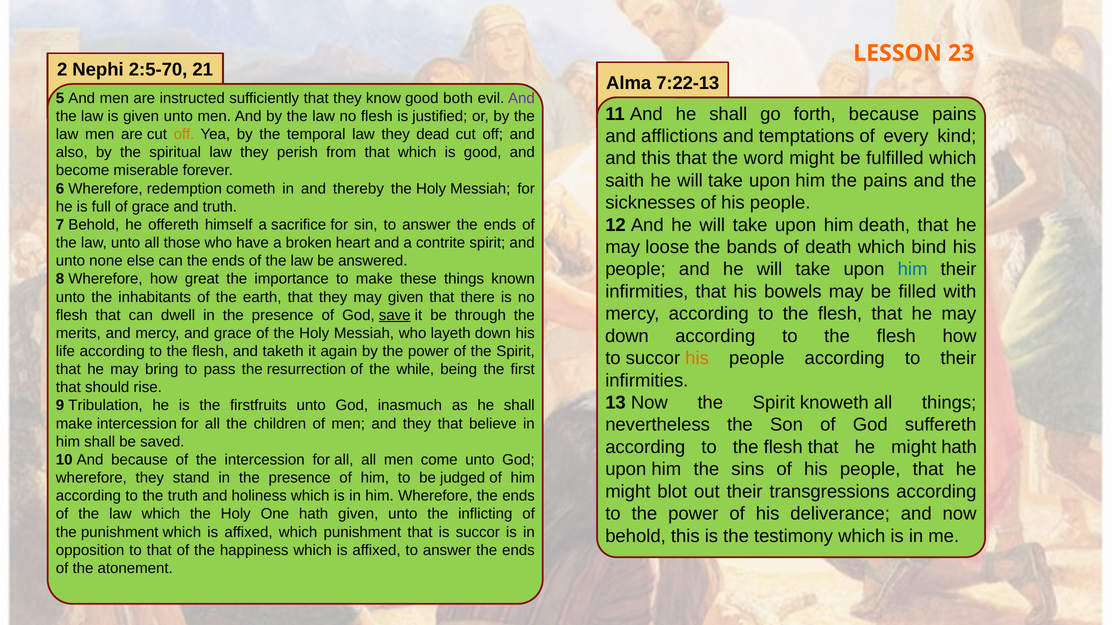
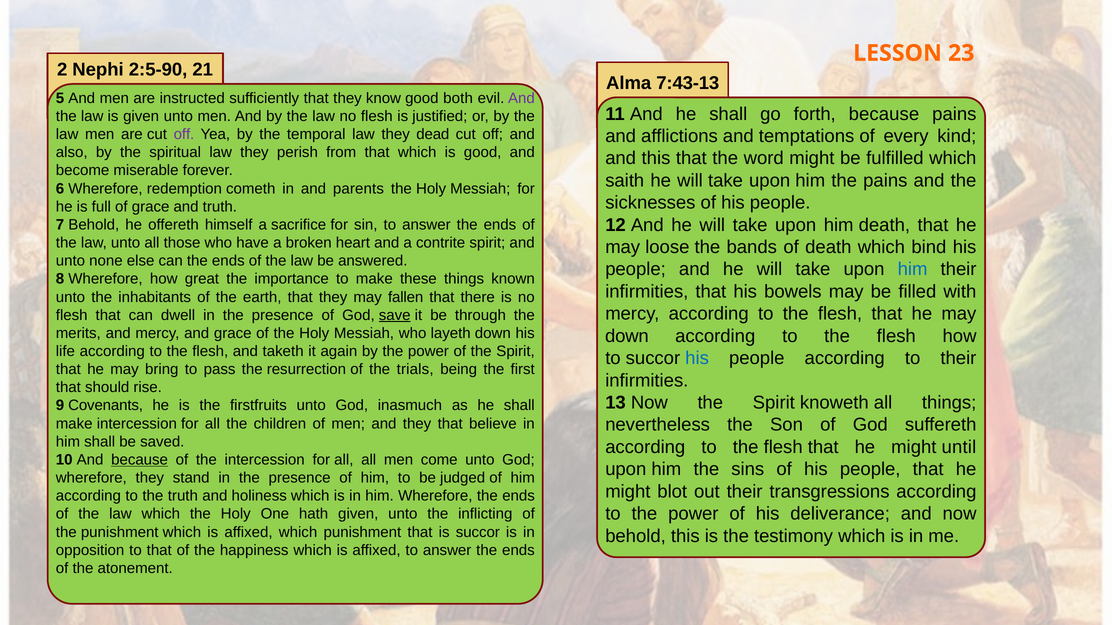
2:5-70: 2:5-70 -> 2:5-90 (158, 70)
7:22-13: 7:22-13 -> 7:43-13 (688, 83)
off colour: orange -> purple (184, 134)
thereby: thereby -> parents (358, 189)
may given: given -> fallen (406, 297)
his colour: orange -> blue (697, 359)
while: while -> trials (415, 370)
Tribulation: Tribulation -> Covenants (106, 406)
might hath: hath -> until (959, 447)
because underline: none -> present (140, 460)
